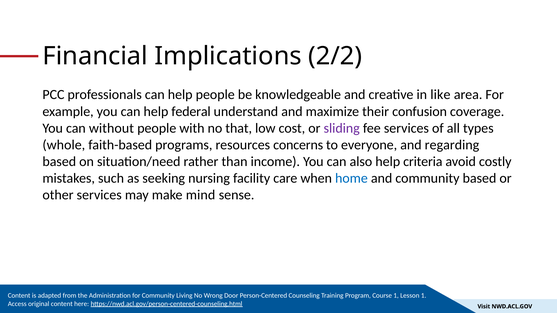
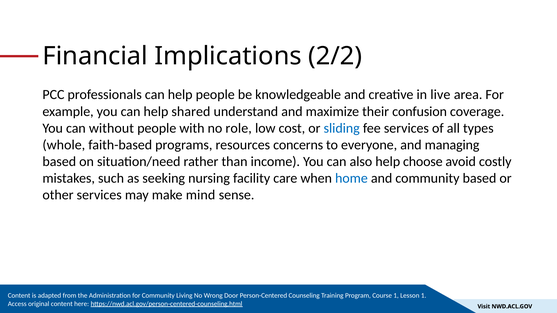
like: like -> live (440, 95)
federal: federal -> shared (191, 112)
that: that -> role (239, 128)
sliding colour: purple -> blue (342, 128)
regarding: regarding -> managing (452, 145)
criteria: criteria -> choose (423, 162)
